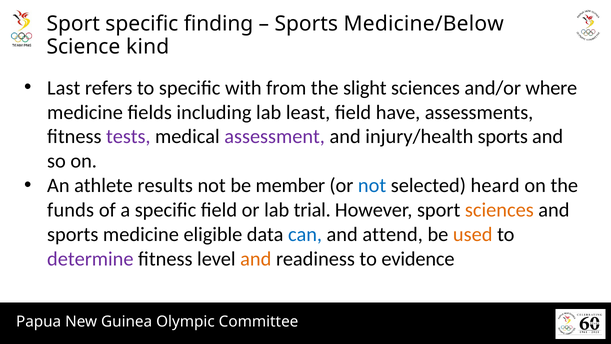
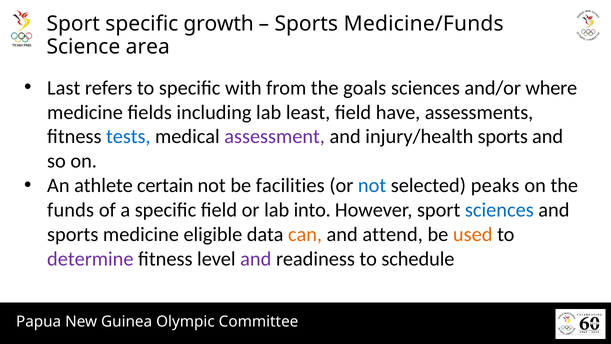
finding: finding -> growth (219, 24)
Medicine/Below: Medicine/Below -> Medicine/Funds (424, 24)
kind: kind -> area (148, 47)
slight: slight -> goals (365, 88)
tests colour: purple -> blue (128, 137)
results: results -> certain (165, 186)
member: member -> facilities (290, 186)
heard: heard -> peaks (495, 186)
trial: trial -> into (312, 210)
sciences colour: orange -> blue (499, 210)
can colour: blue -> orange (305, 234)
and colour: orange -> purple (256, 259)
evidence: evidence -> schedule (418, 259)
